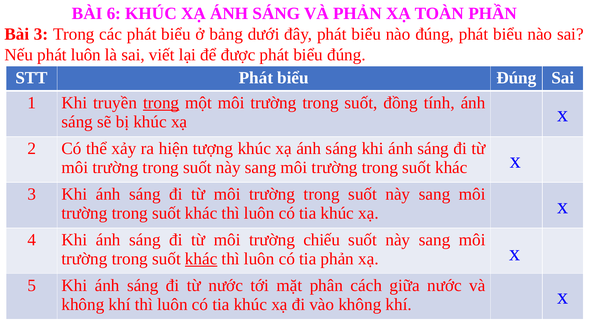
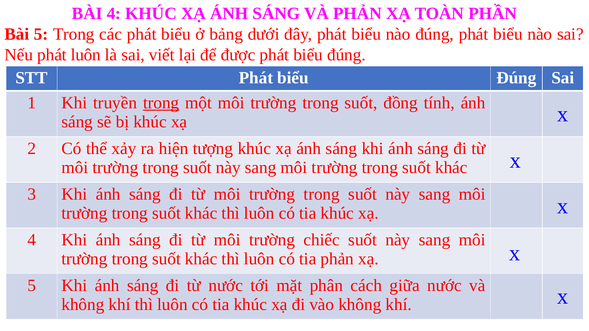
BÀI 6: 6 -> 4 (114, 14)
Bài 3: 3 -> 5 (41, 34)
chiếu: chiếu -> chiếc (322, 240)
khác underline: present -> none (201, 259)
